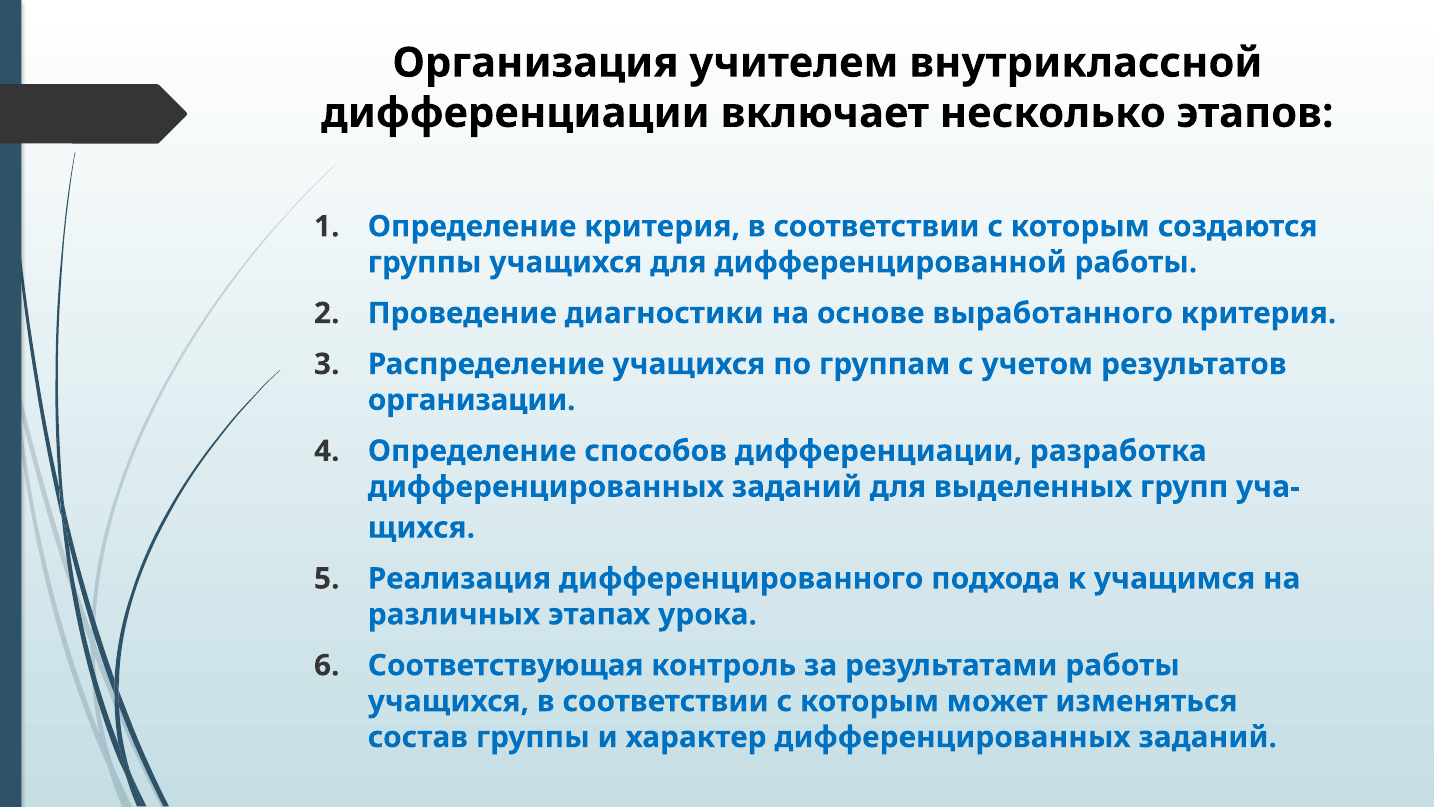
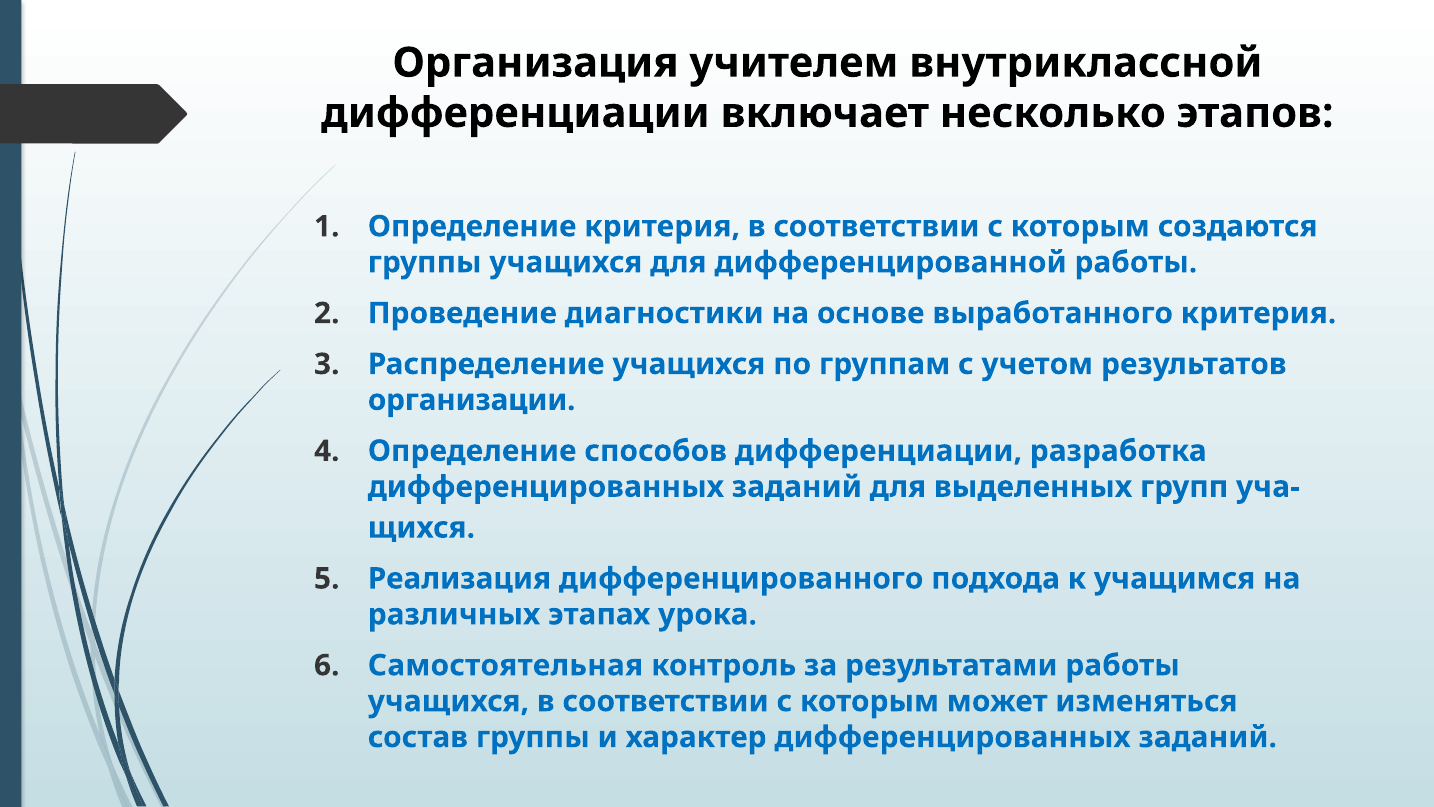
Соответствующая: Соответствующая -> Самостоятельная (505, 665)
